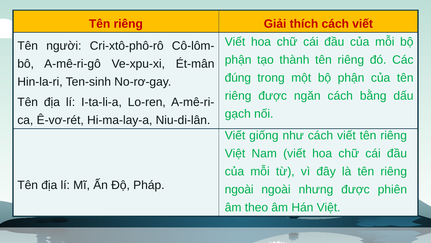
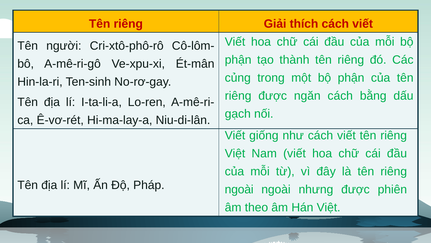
đúng: đúng -> củng (238, 78)
